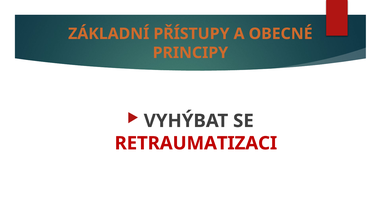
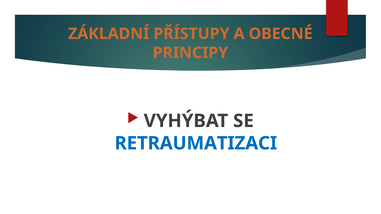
RETRAUMATIZACI colour: red -> blue (196, 143)
